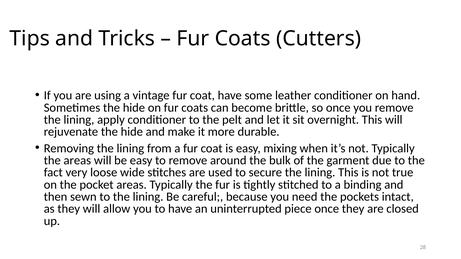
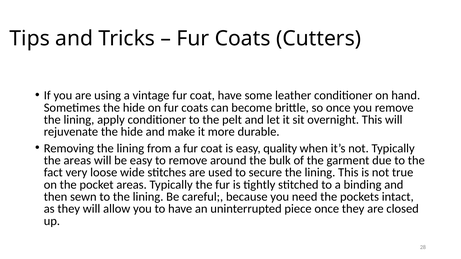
mixing: mixing -> quality (280, 148)
